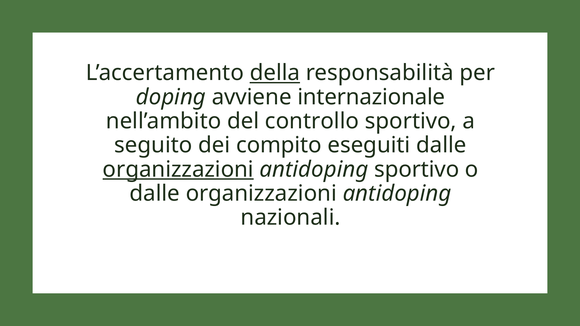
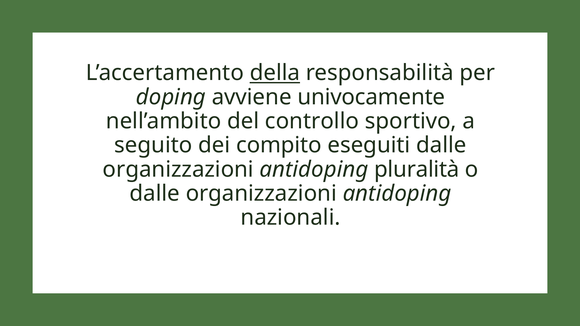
internazionale: internazionale -> univocamente (371, 97)
organizzazioni underline: present -> none (178, 170)
antidoping sportivo: sportivo -> pluralità (417, 170)
